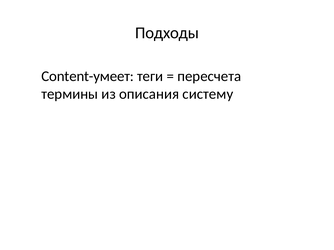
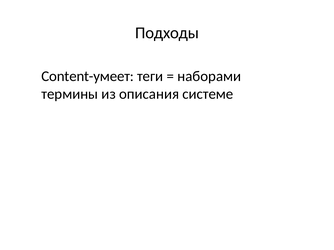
пересчета: пересчета -> наборами (209, 76)
систему: систему -> системе (208, 94)
